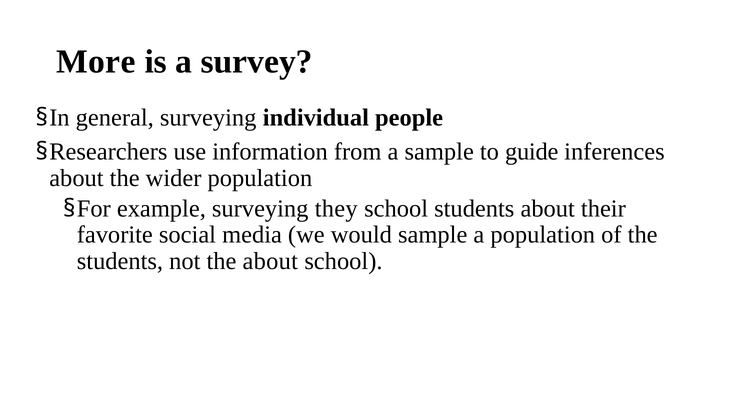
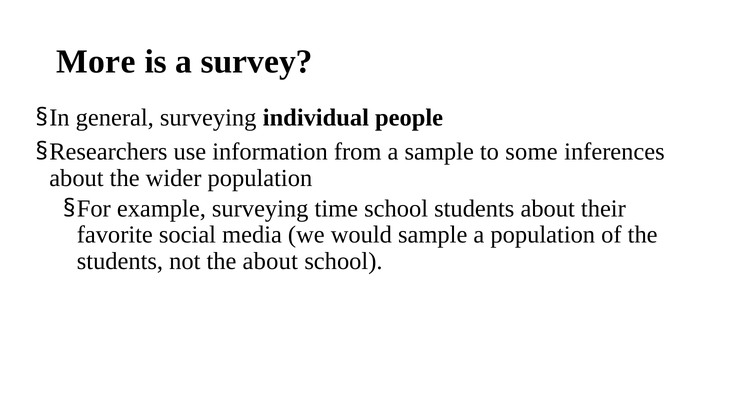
guide: guide -> some (531, 152)
they: they -> time (336, 208)
